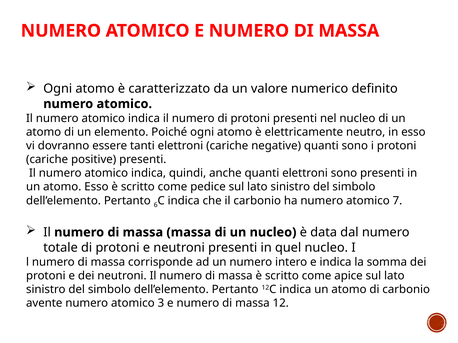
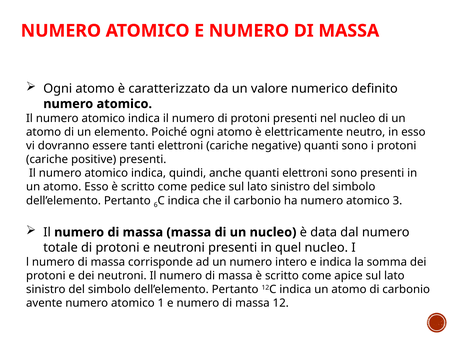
7: 7 -> 3 (397, 201)
3: 3 -> 1 (161, 304)
